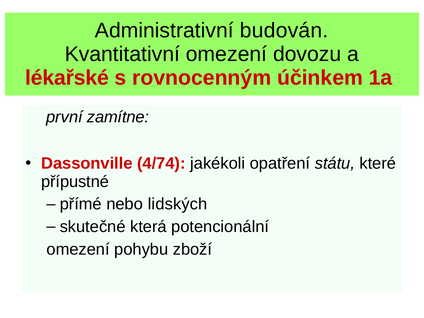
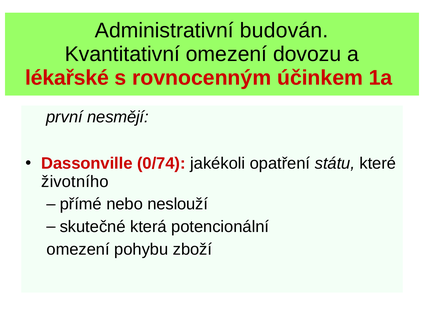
zamítne: zamítne -> nesmějí (118, 117)
4/74: 4/74 -> 0/74 (161, 163)
přípustné: přípustné -> životního (75, 182)
lidských: lidských -> neslouží (178, 204)
